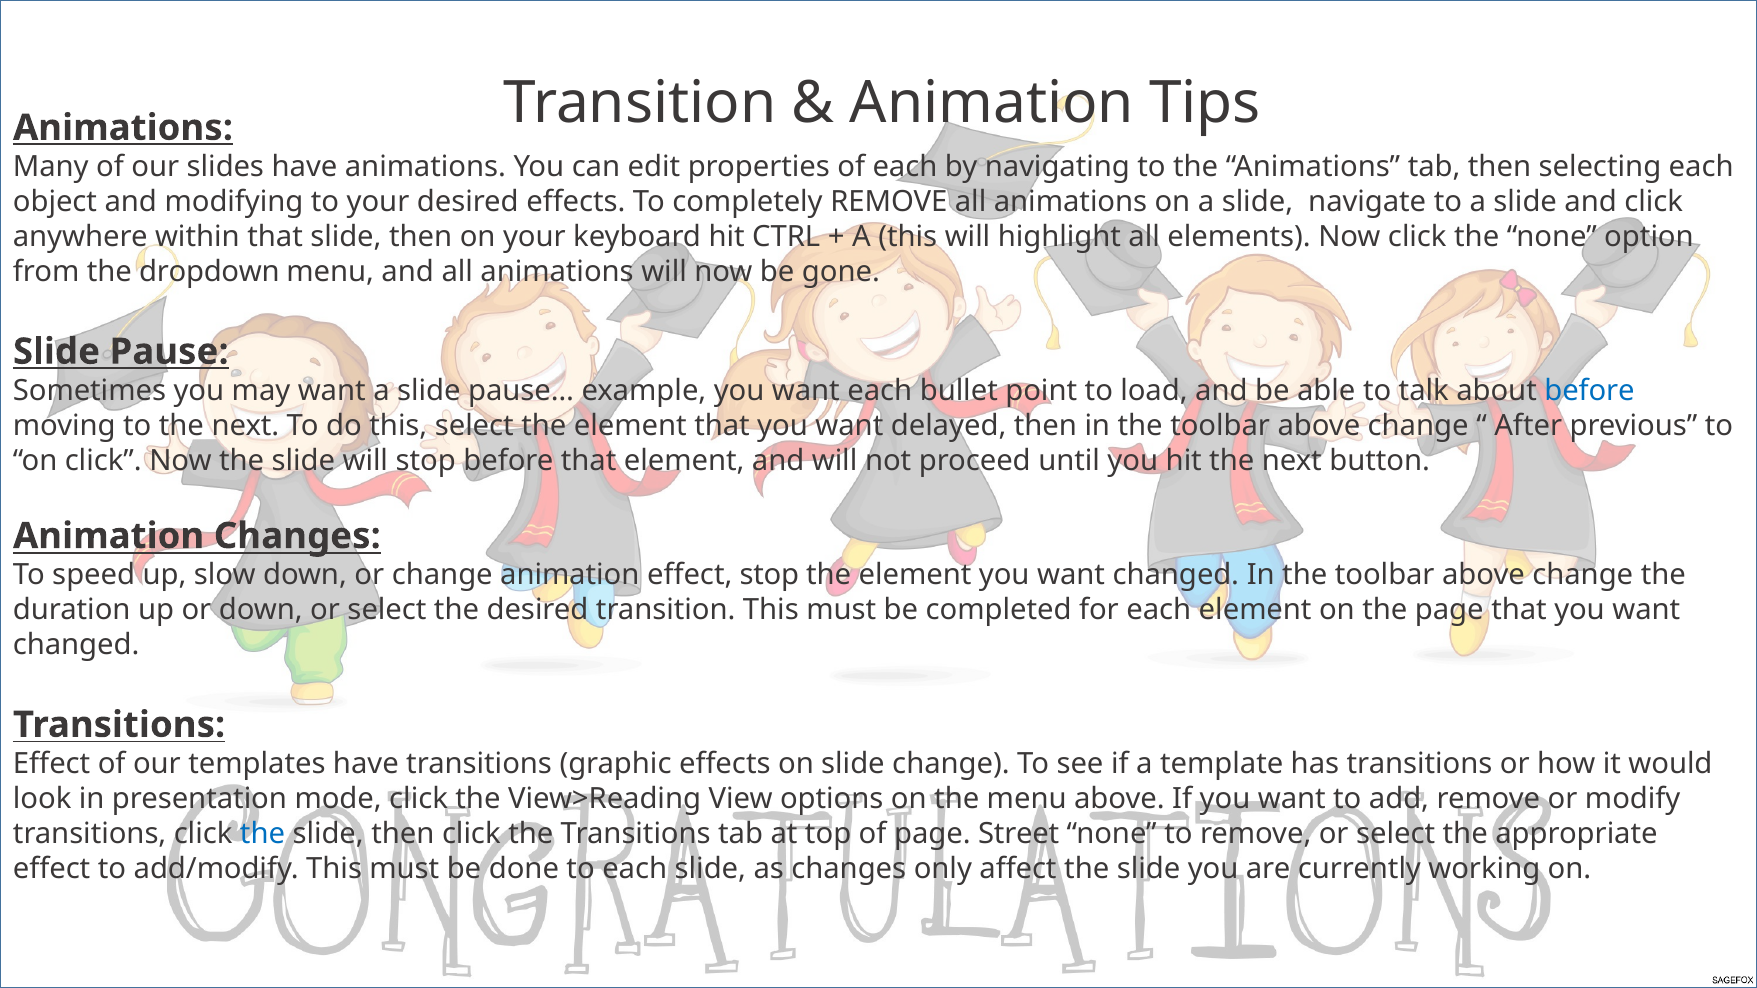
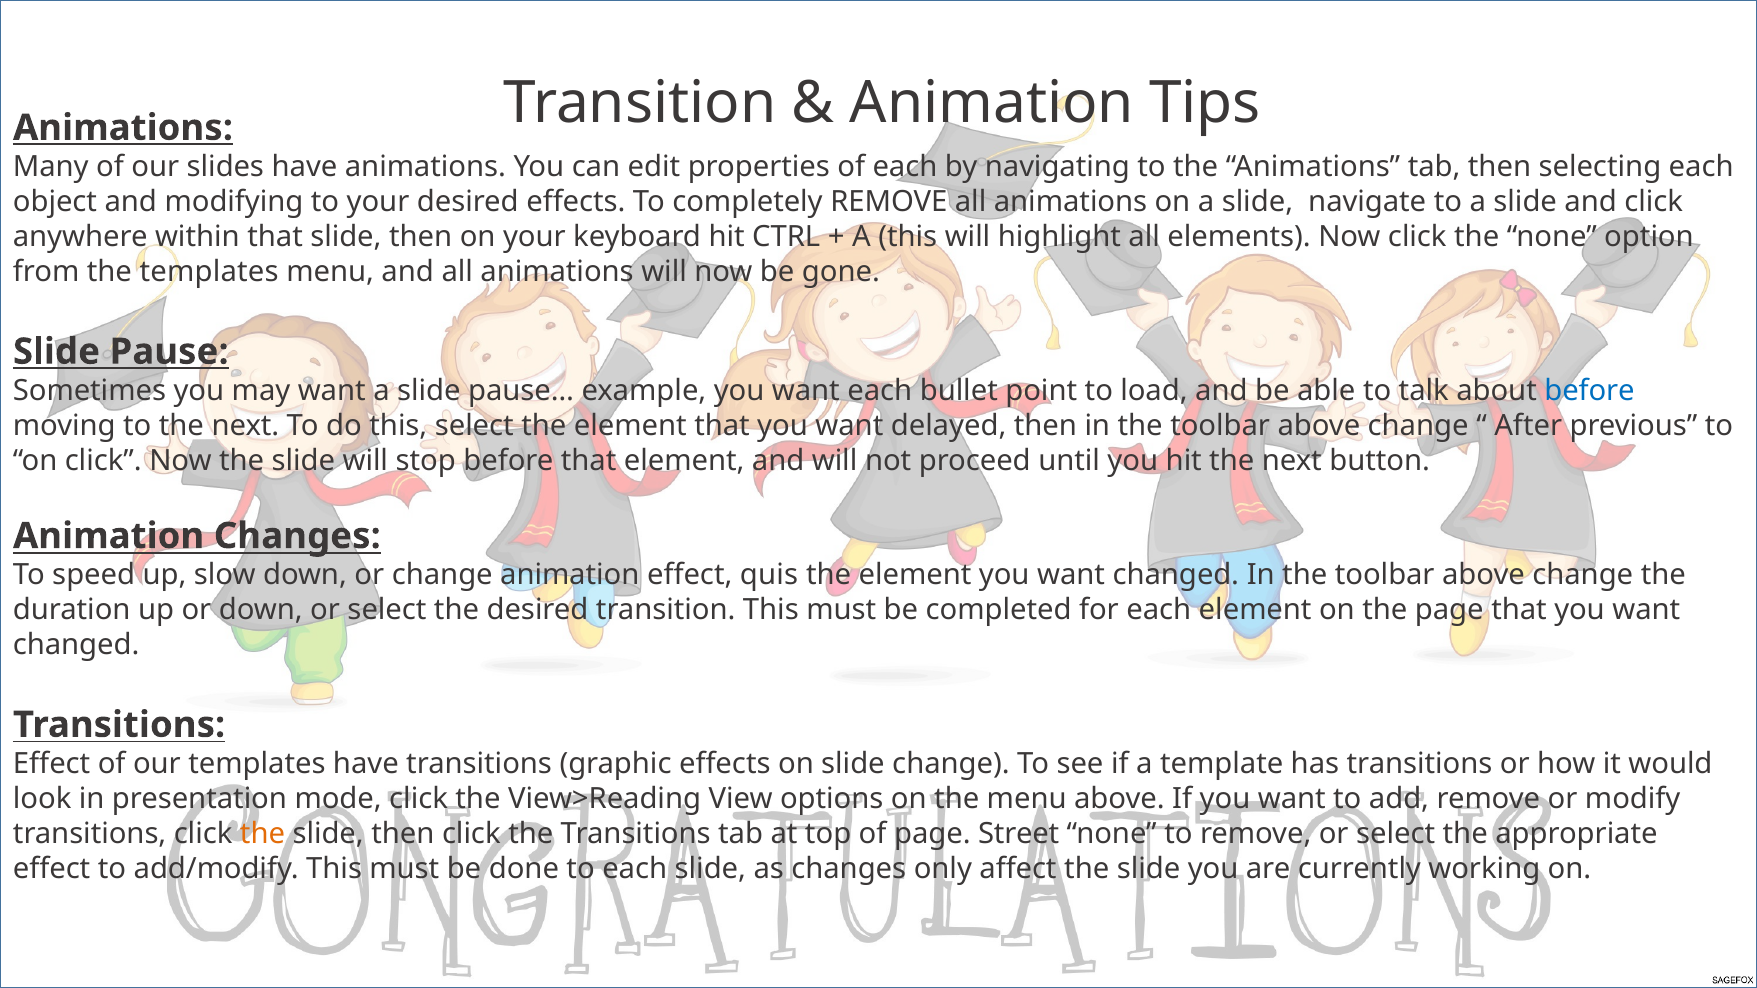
the dropdown: dropdown -> templates (209, 272)
effect stop: stop -> quis (769, 575)
the colour: blue -> orange (263, 834)
